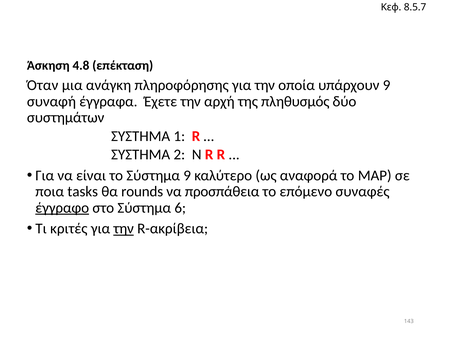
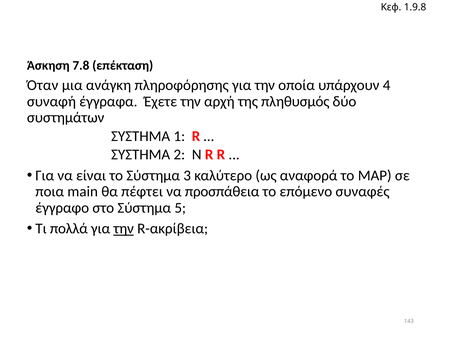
8.5.7: 8.5.7 -> 1.9.8 (415, 7)
4.8: 4.8 -> 7.8 (81, 65)
υπάρχουν 9: 9 -> 4 (387, 85)
Σύστημα 9: 9 -> 3 (187, 175)
tasks: tasks -> main (83, 191)
rounds: rounds -> πέφτει (142, 191)
έγγραφο underline: present -> none (62, 208)
6: 6 -> 5 (180, 208)
κριτές: κριτές -> πολλά (69, 228)
